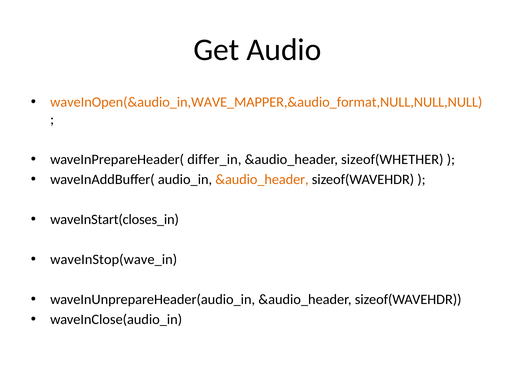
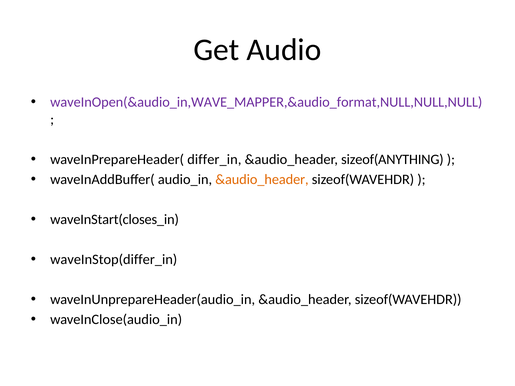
waveInOpen(&audio_in,WAVE_MAPPER,&audio_format,NULL,NULL,NULL colour: orange -> purple (266, 102)
sizeof(WHETHER: sizeof(WHETHER -> sizeof(ANYTHING (392, 160)
waveInStop(wave_in: waveInStop(wave_in -> waveInStop(differ_in (114, 260)
